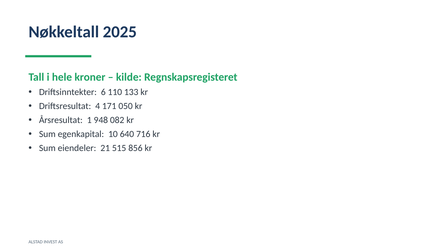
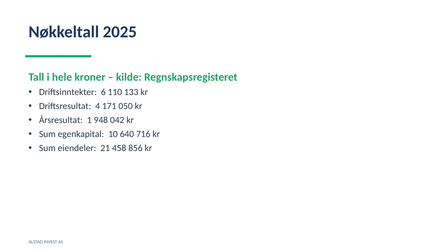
082: 082 -> 042 (117, 120)
515: 515 -> 458 (119, 148)
